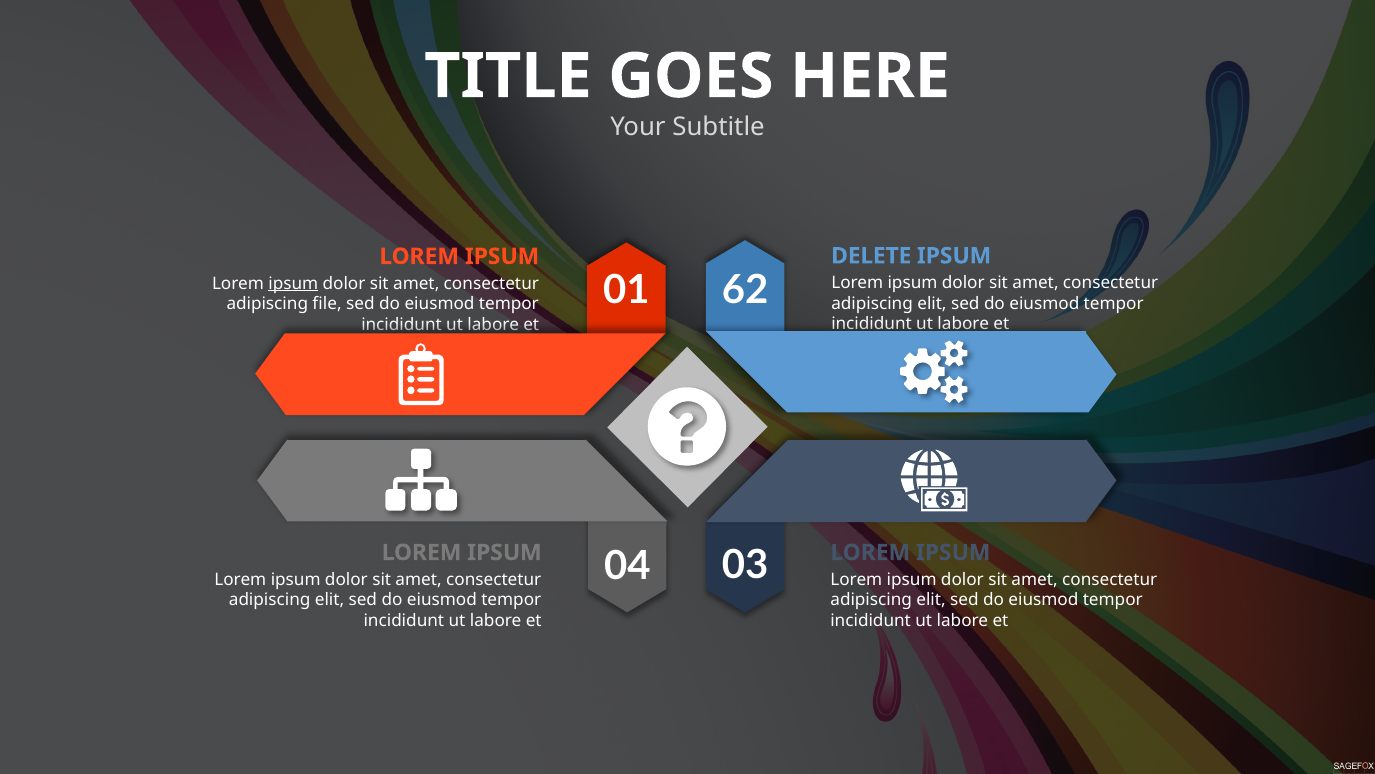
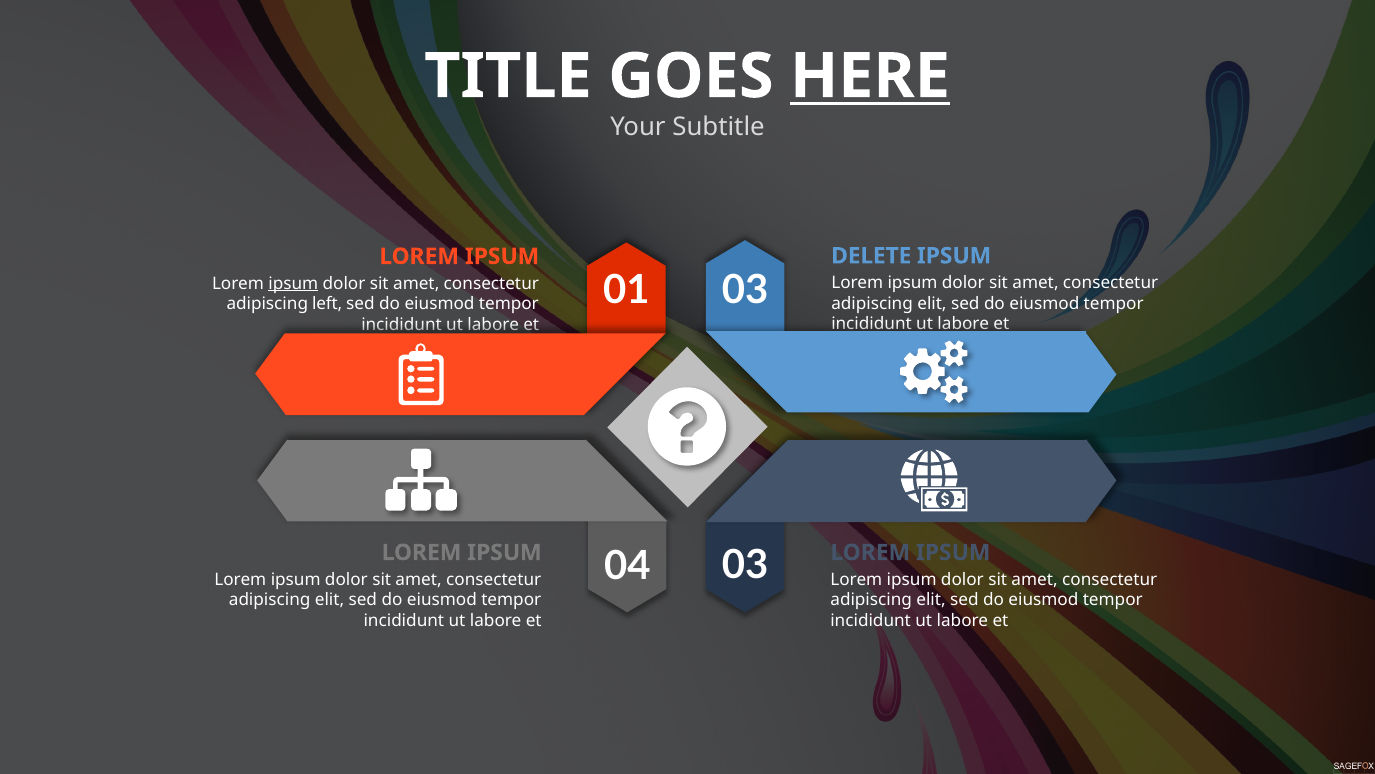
HERE underline: none -> present (870, 76)
01 62: 62 -> 03 (745, 290)
file: file -> left (327, 304)
